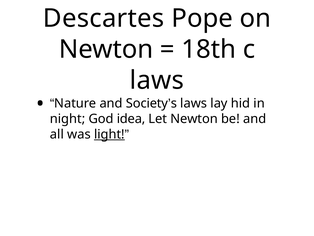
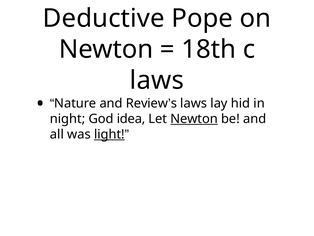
Descartes: Descartes -> Deductive (104, 18)
Society: Society -> Review (147, 103)
Newton underline: none -> present (194, 119)
